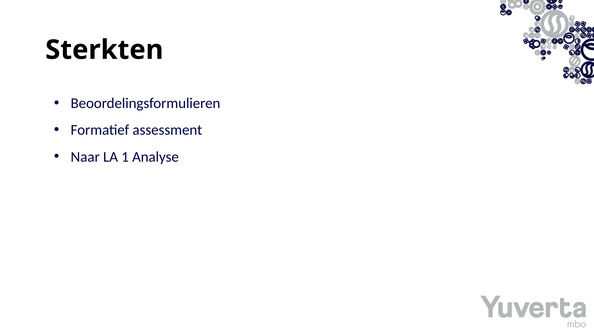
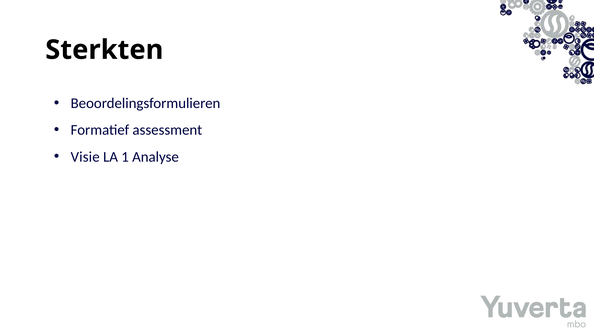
Naar: Naar -> Visie (85, 157)
